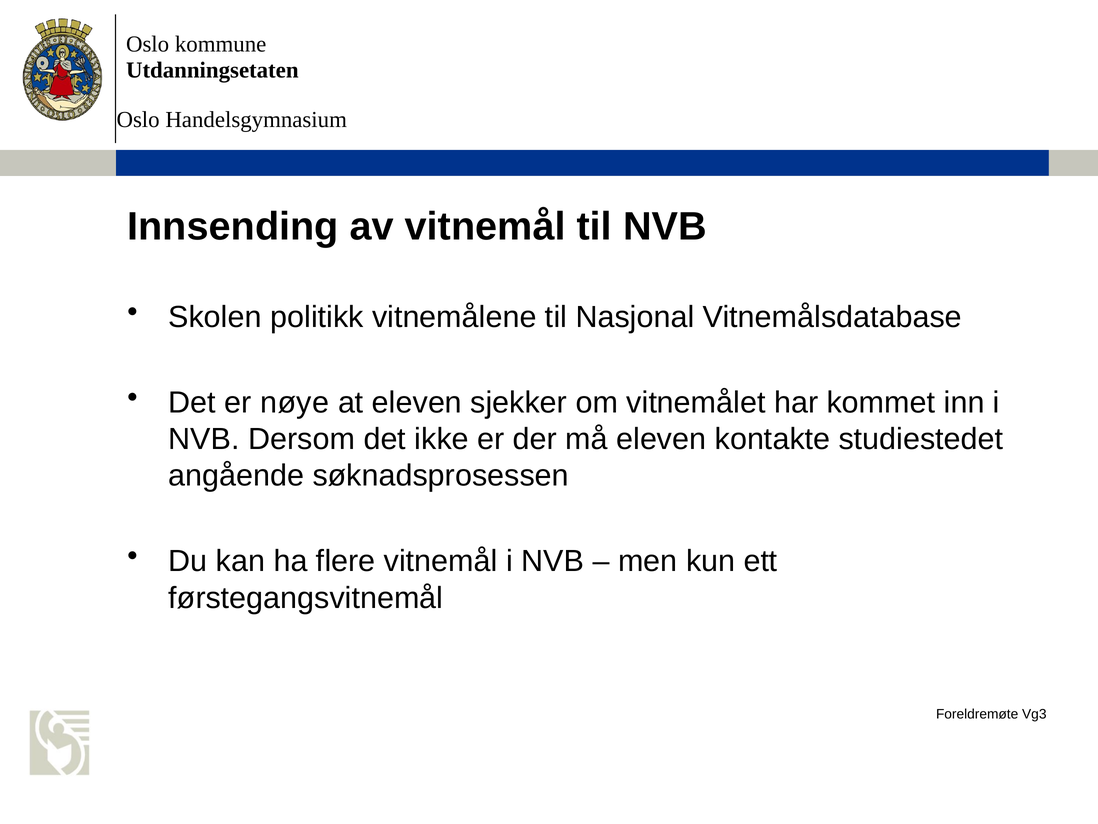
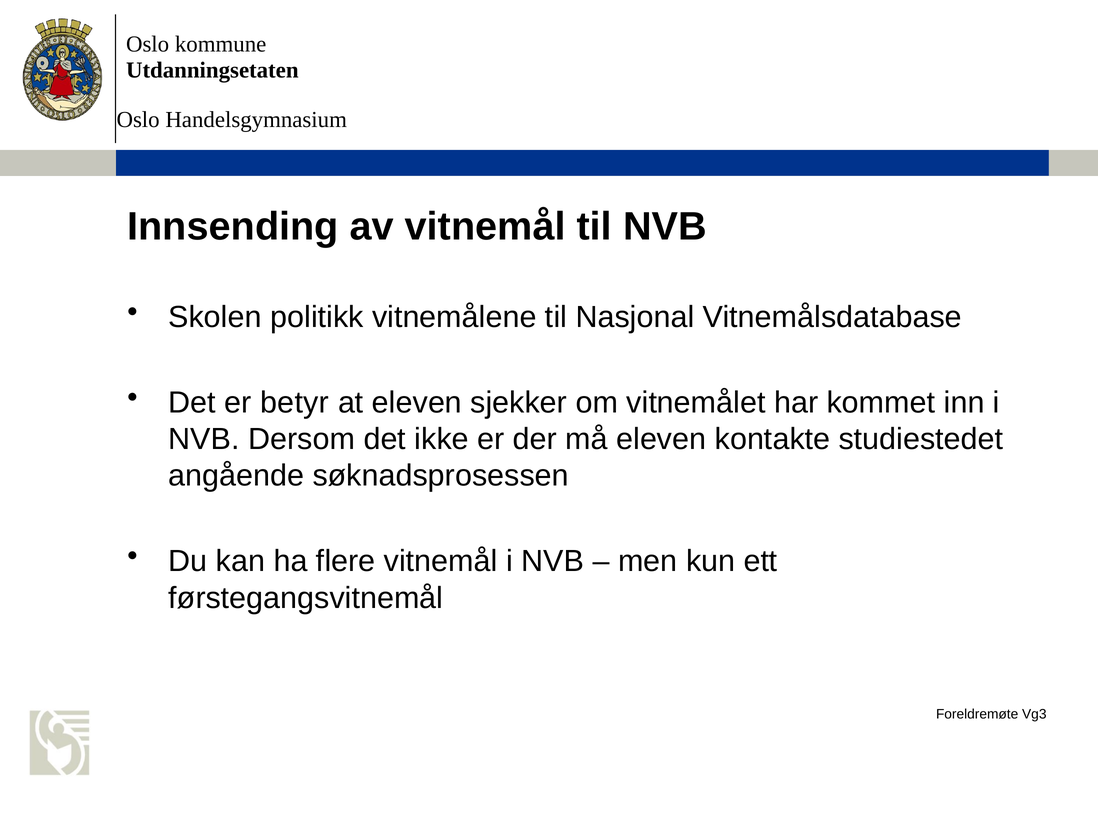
nøye: nøye -> betyr (295, 402)
